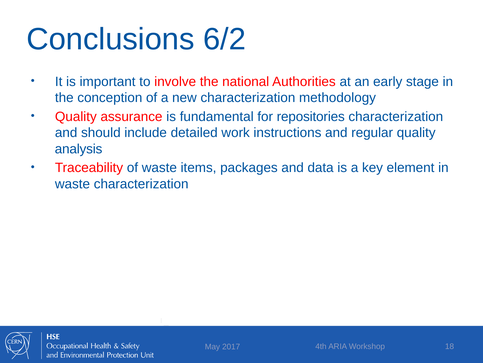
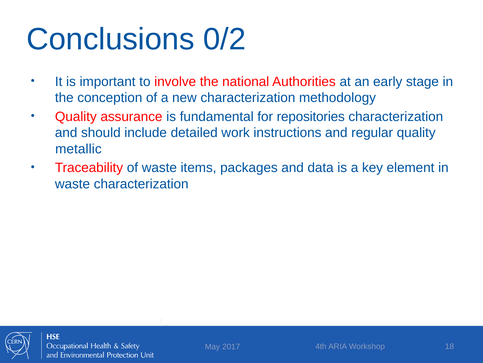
6/2: 6/2 -> 0/2 (224, 39)
analysis: analysis -> metallic (78, 149)
